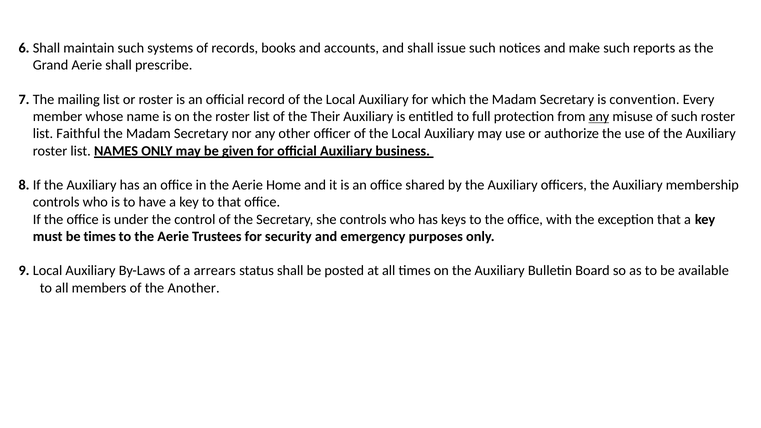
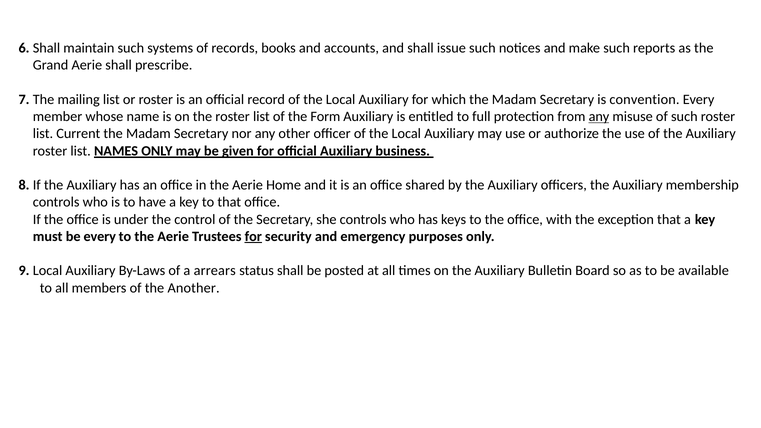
Their: Their -> Form (325, 117)
Faithful: Faithful -> Current (78, 134)
be times: times -> every (100, 237)
for underline: none -> present (253, 237)
